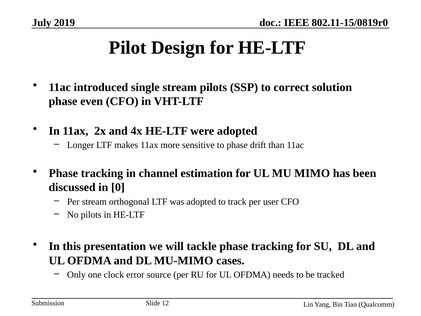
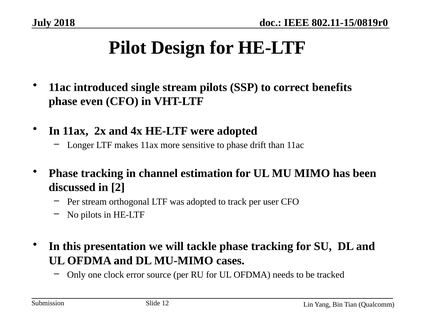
2019: 2019 -> 2018 (64, 23)
solution: solution -> benefits (332, 87)
0: 0 -> 2 (118, 187)
